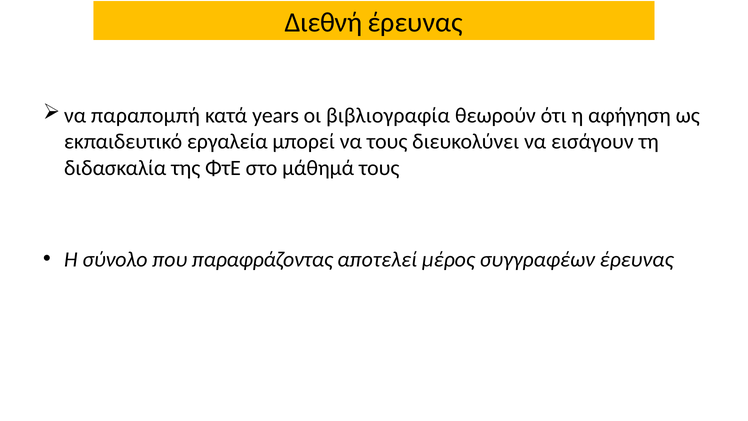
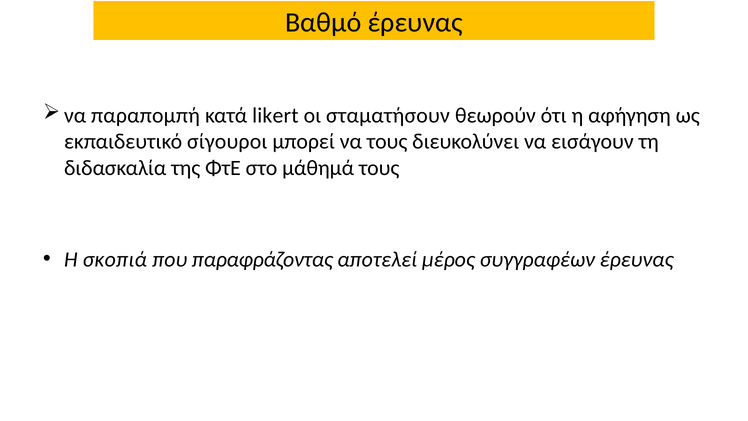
Διεθνή: Διεθνή -> Βαθμό (323, 22)
years: years -> likert (275, 116)
βιβλιογραφία: βιβλιογραφία -> σταματήσουν (388, 116)
εργαλεία: εργαλεία -> σίγουροι (227, 142)
σύνολο: σύνολο -> σκοπιά (115, 259)
